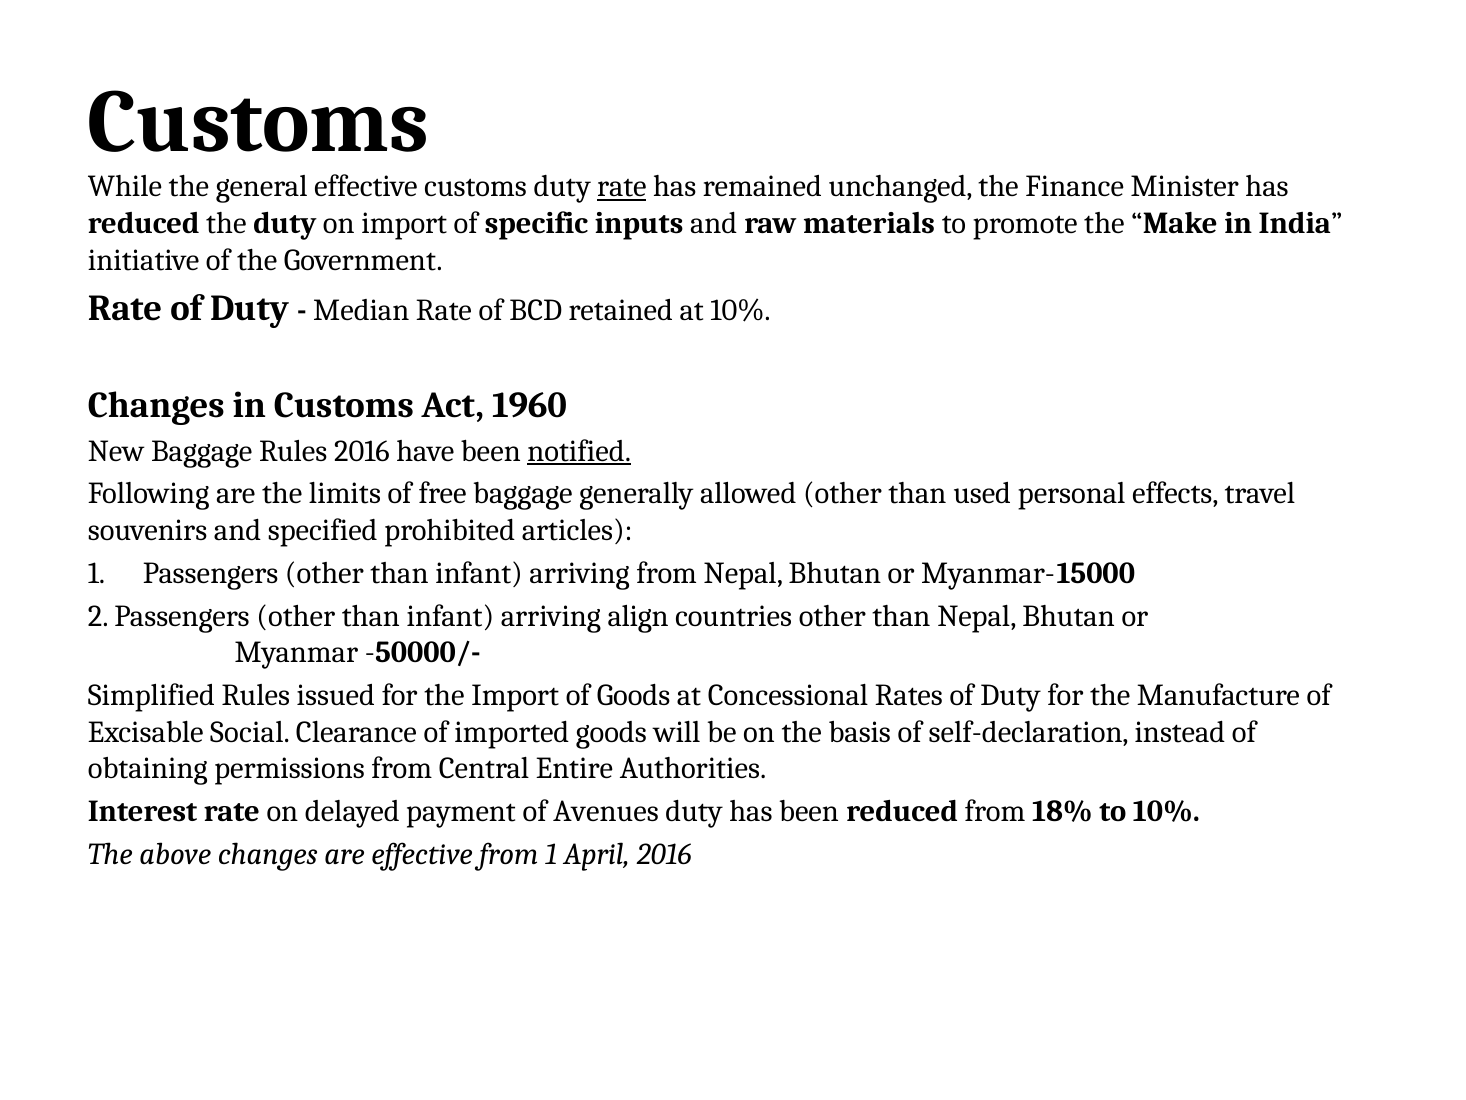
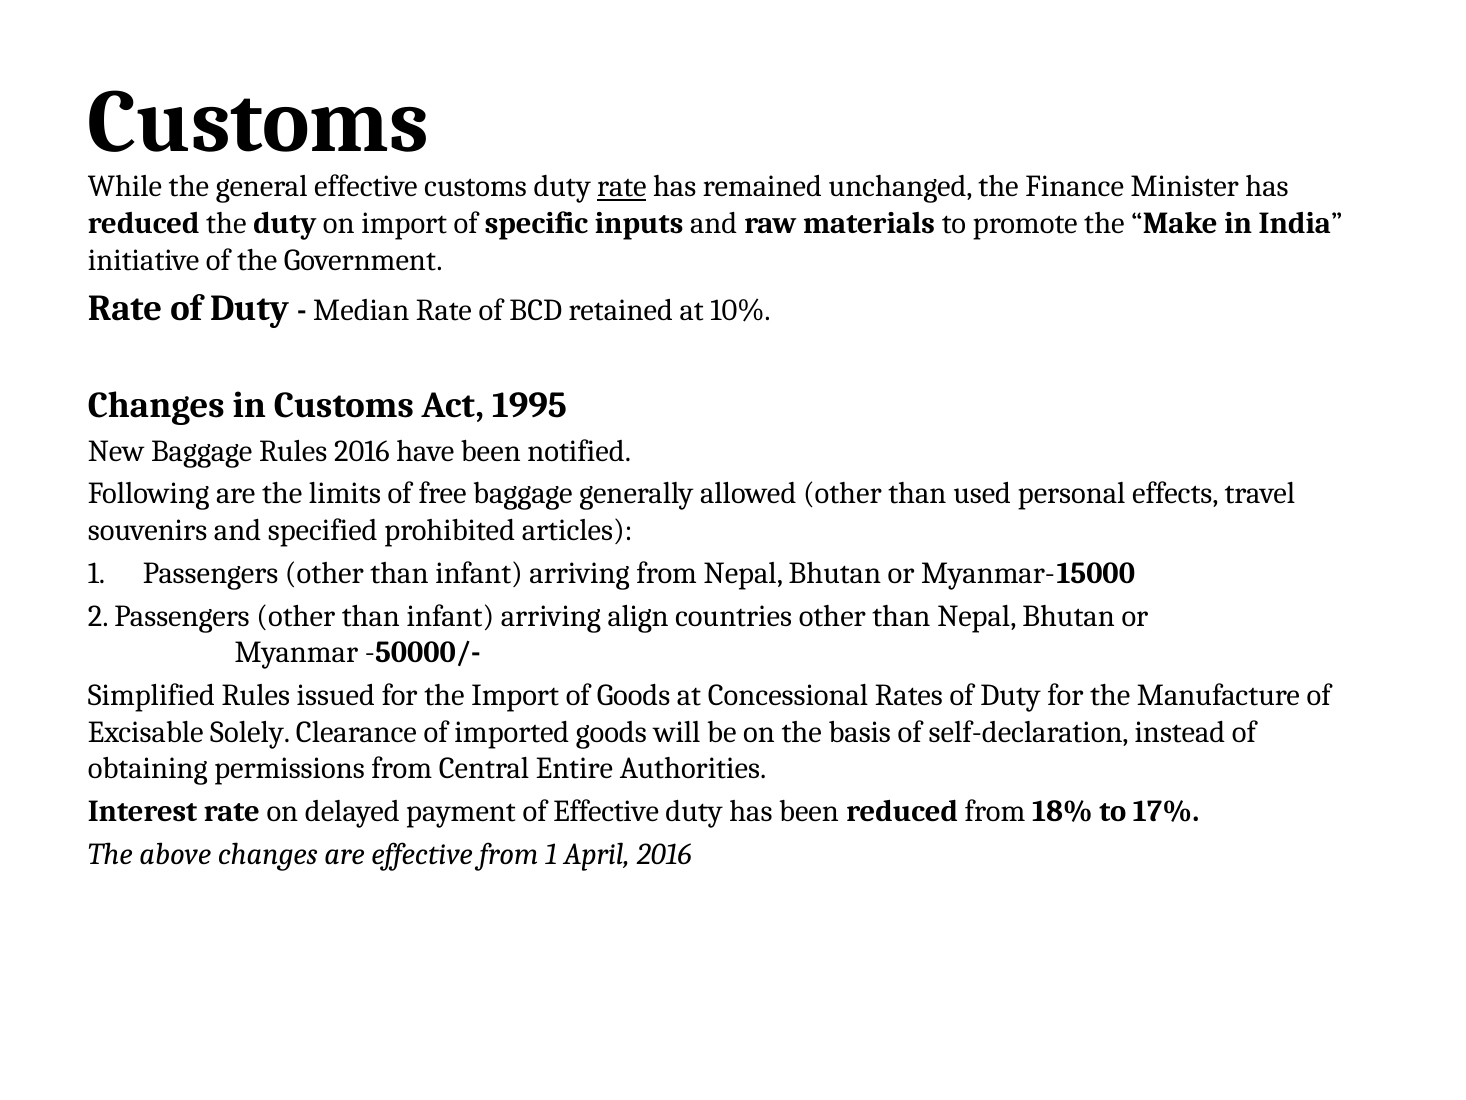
1960: 1960 -> 1995 (530, 405)
notified underline: present -> none (579, 451)
Social: Social -> Solely (250, 732)
of Avenues: Avenues -> Effective (606, 811)
to 10%: 10% -> 17% (1166, 811)
